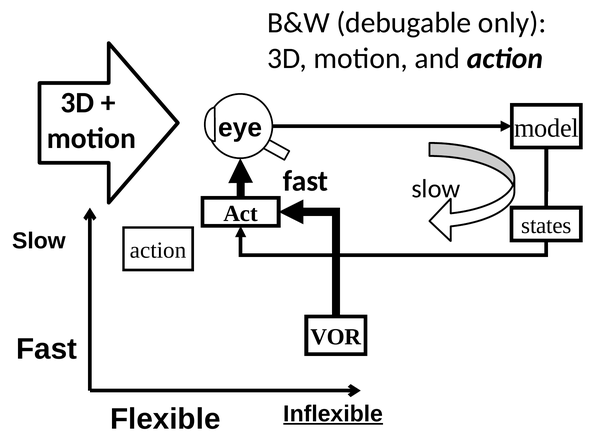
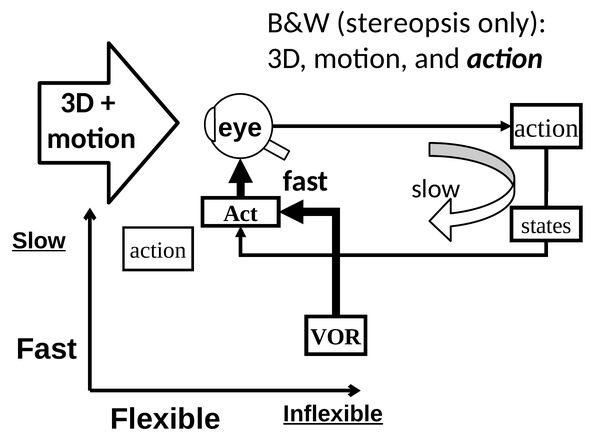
debugable: debugable -> stereopsis (404, 23)
eye model: model -> action (546, 128)
Slow underline: none -> present (39, 241)
